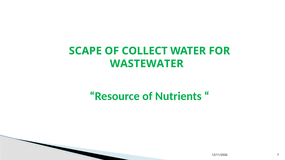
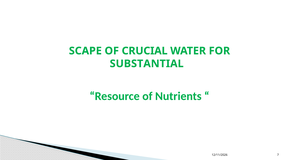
COLLECT: COLLECT -> CRUCIAL (145, 51)
WASTEWATER: WASTEWATER -> SUBSTANTIAL (147, 64)
